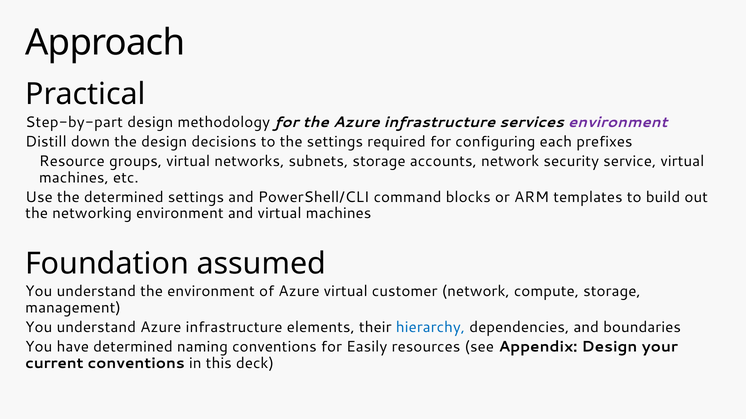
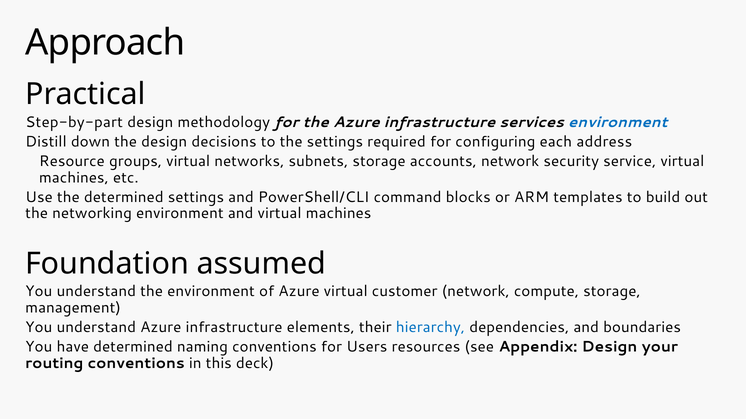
environment colour: purple -> blue (618, 122)
prefixes: prefixes -> address (604, 142)
Easily: Easily -> Users (367, 347)
current: current -> routing (54, 364)
